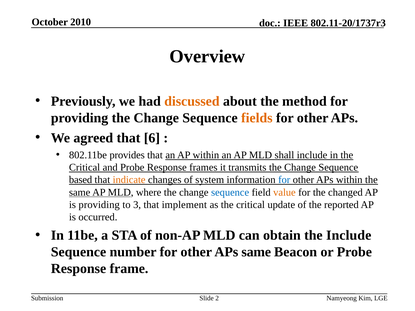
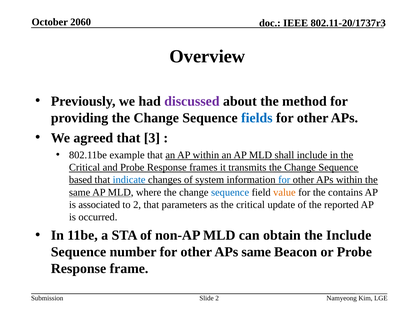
2010: 2010 -> 2060 (81, 22)
discussed colour: orange -> purple (192, 101)
fields colour: orange -> blue (257, 118)
6: 6 -> 3 (152, 138)
provides: provides -> example (127, 155)
indicate colour: orange -> blue (129, 180)
changed: changed -> contains (345, 192)
is providing: providing -> associated (99, 205)
to 3: 3 -> 2 (137, 205)
implement: implement -> parameters (184, 205)
